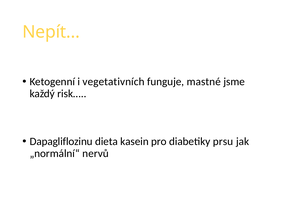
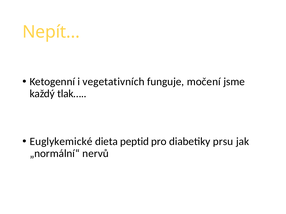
mastné: mastné -> močení (204, 82)
risk…: risk… -> tlak… (72, 94)
Dapagliflozinu: Dapagliflozinu -> Euglykemické (61, 142)
kasein: kasein -> peptid (135, 142)
